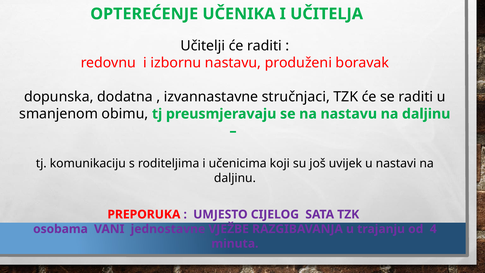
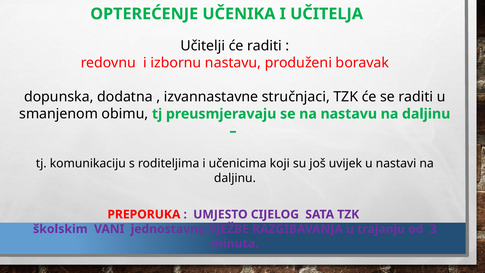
osobama: osobama -> školskim (60, 229)
4: 4 -> 3 (433, 229)
